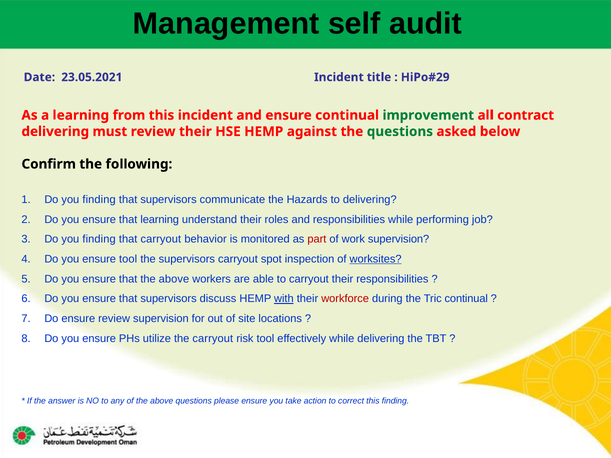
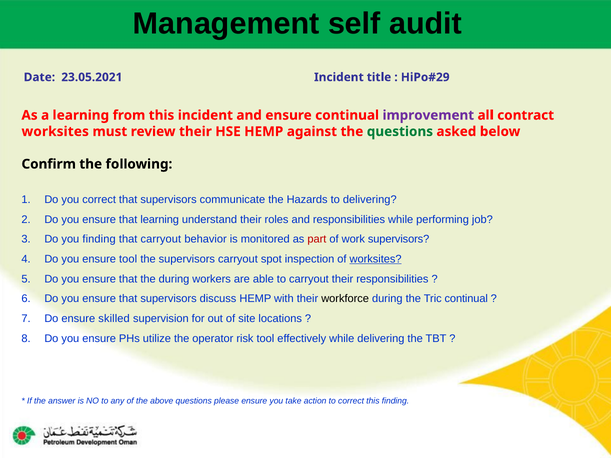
improvement colour: green -> purple (428, 115)
delivering: delivering -> worksites (55, 132)
finding: finding -> correct (99, 200)
work supervision: supervision -> supervisors (399, 239)
that the above: above -> during (174, 279)
with underline: present -> none (284, 299)
workforce colour: red -> black (345, 299)
ensure review: review -> skilled (114, 319)
the carryout: carryout -> operator (213, 339)
